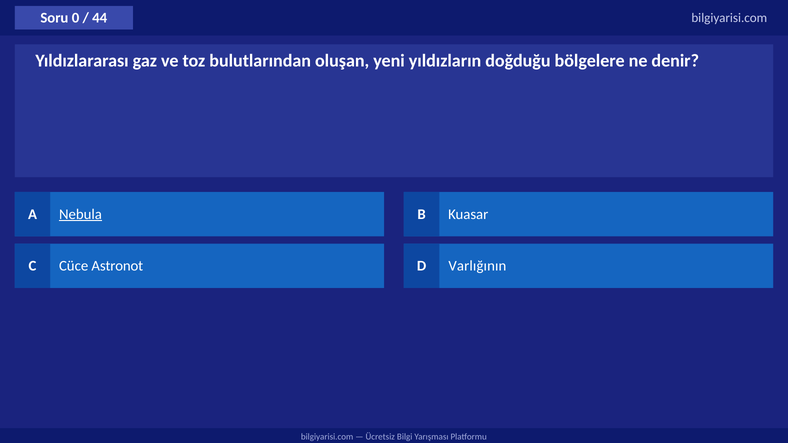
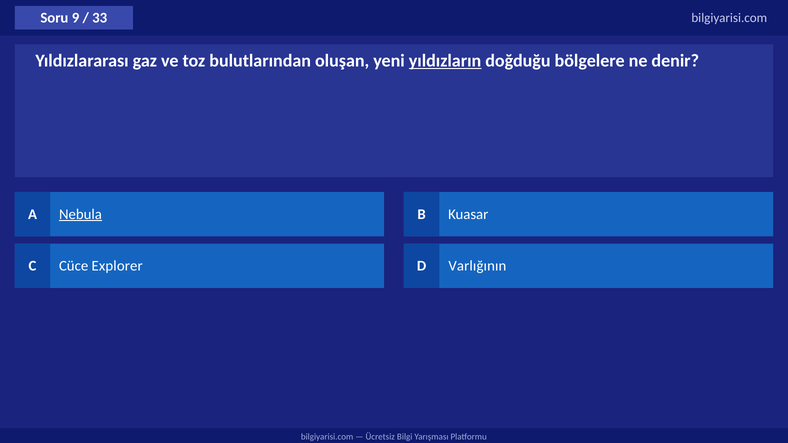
0: 0 -> 9 (76, 18)
44: 44 -> 33 (100, 18)
yıldızların underline: none -> present (445, 61)
Astronot: Astronot -> Explorer (117, 266)
